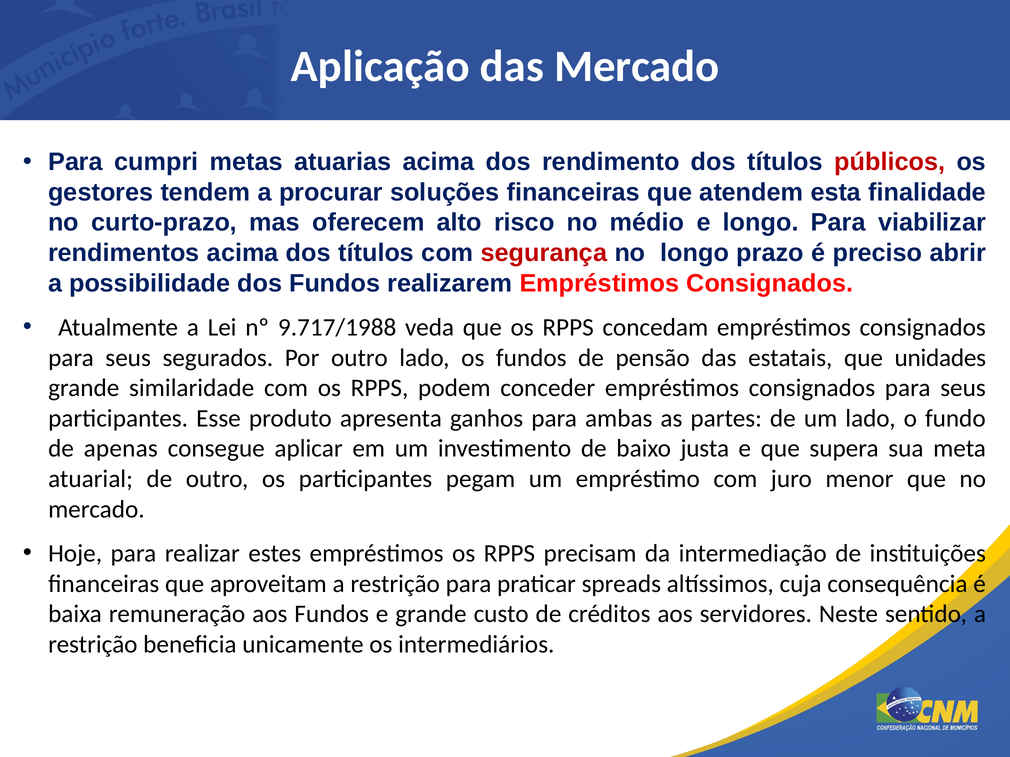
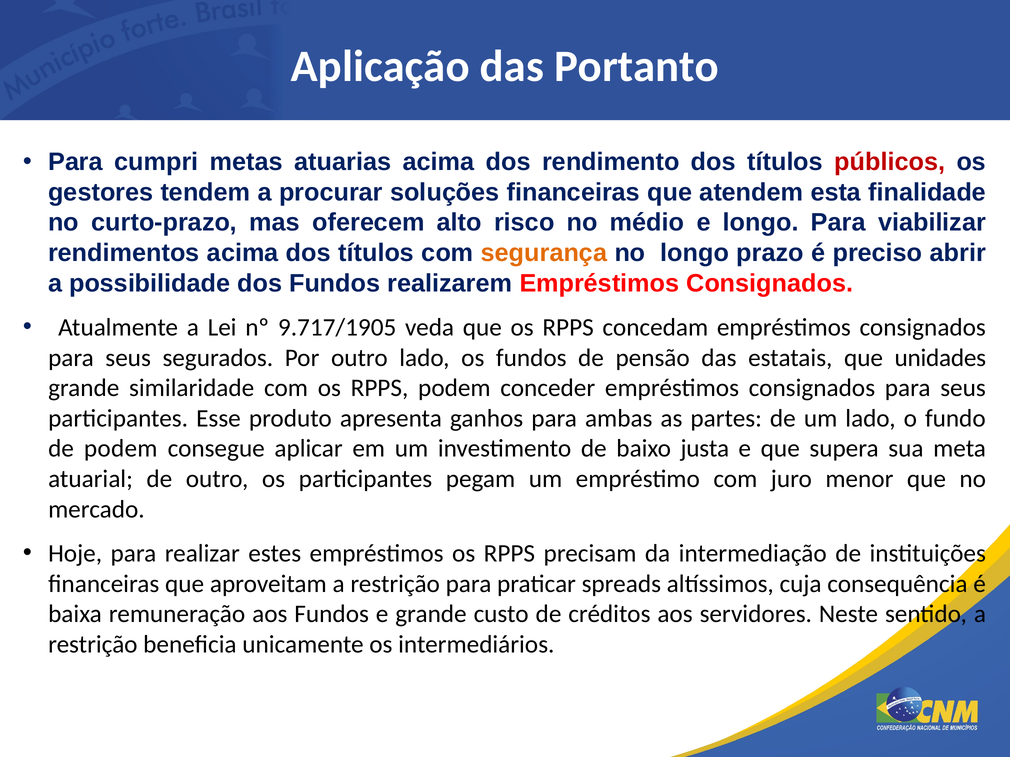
das Mercado: Mercado -> Portanto (637, 66)
segurança colour: red -> orange (544, 253)
9.717/1988: 9.717/1988 -> 9.717/1905 (337, 328)
de apenas: apenas -> podem (121, 449)
